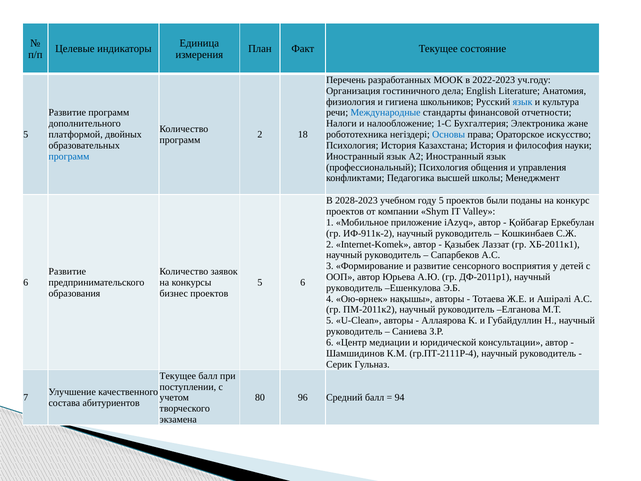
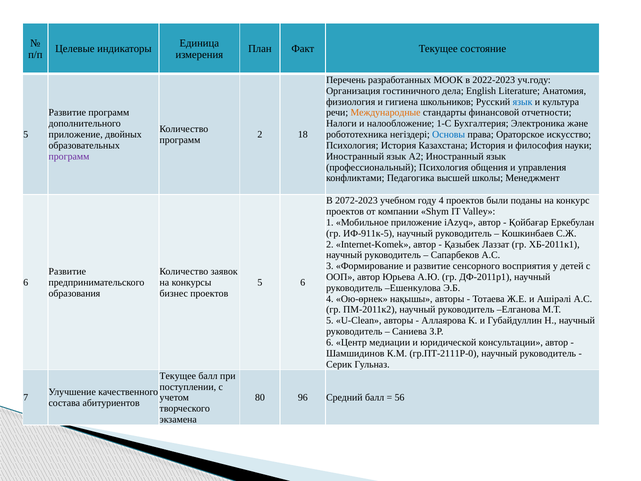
Международные colour: blue -> orange (386, 113)
платформой: платформой -> приложение (76, 134)
программ colour: blue -> purple (69, 156)
2028-2023: 2028-2023 -> 2072-2023 (356, 201)
году 5: 5 -> 4 (441, 201)
ИФ-911к-2: ИФ-911к-2 -> ИФ-911к-5 (369, 233)
гр.ПТ-2111Р-4: гр.ПТ-2111Р-4 -> гр.ПТ-2111Р-0 (444, 353)
94: 94 -> 56 (400, 397)
